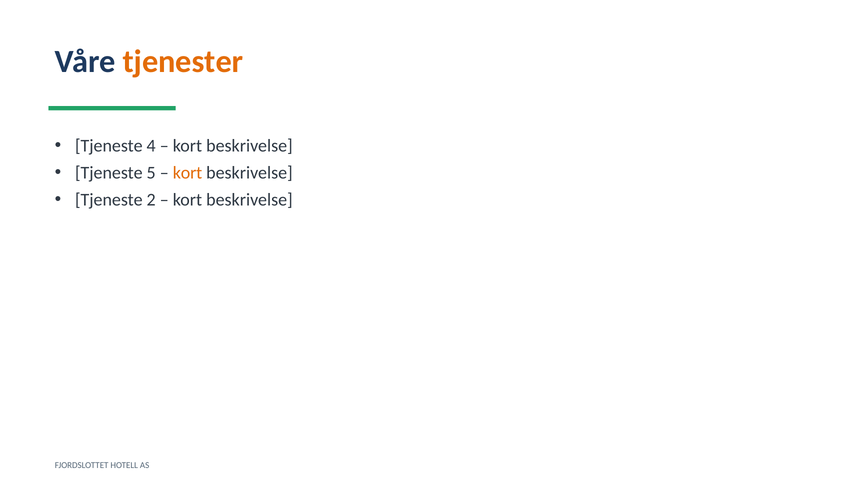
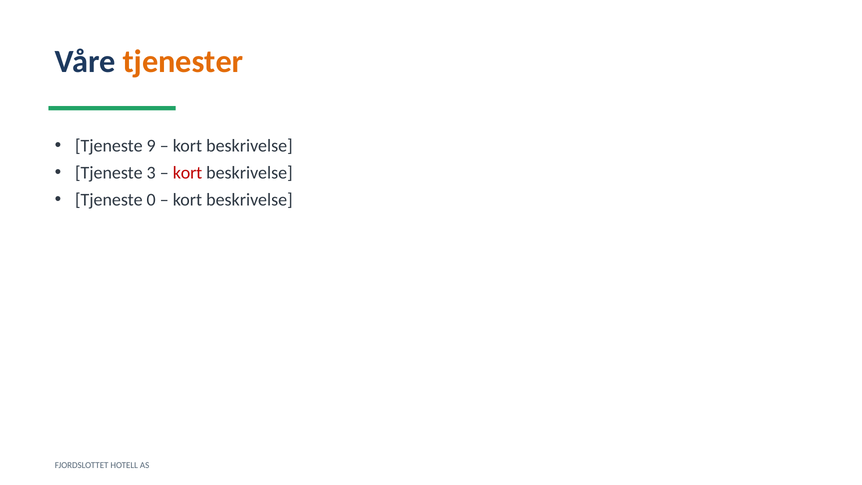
4: 4 -> 9 (151, 146)
5: 5 -> 3 (151, 173)
kort colour: orange -> red (188, 173)
2: 2 -> 0 (151, 200)
